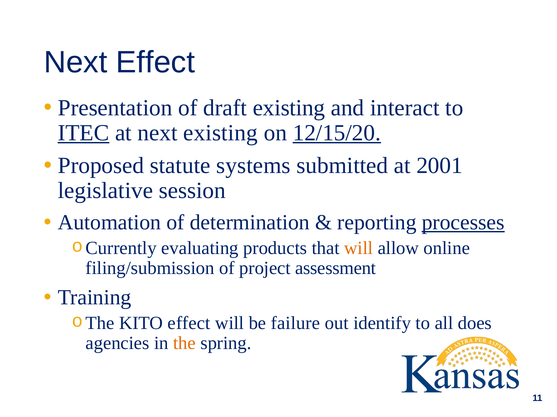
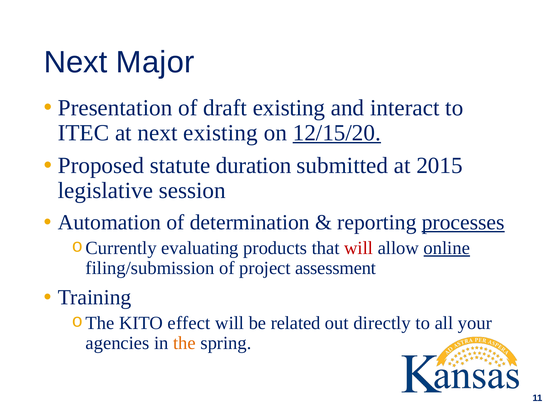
Next Effect: Effect -> Major (155, 62)
ITEC underline: present -> none (84, 133)
systems: systems -> duration (254, 166)
2001: 2001 -> 2015 (440, 166)
will colour: orange -> red (359, 248)
online underline: none -> present (447, 248)
failure: failure -> related (296, 324)
identify: identify -> directly (382, 324)
does: does -> your (475, 324)
